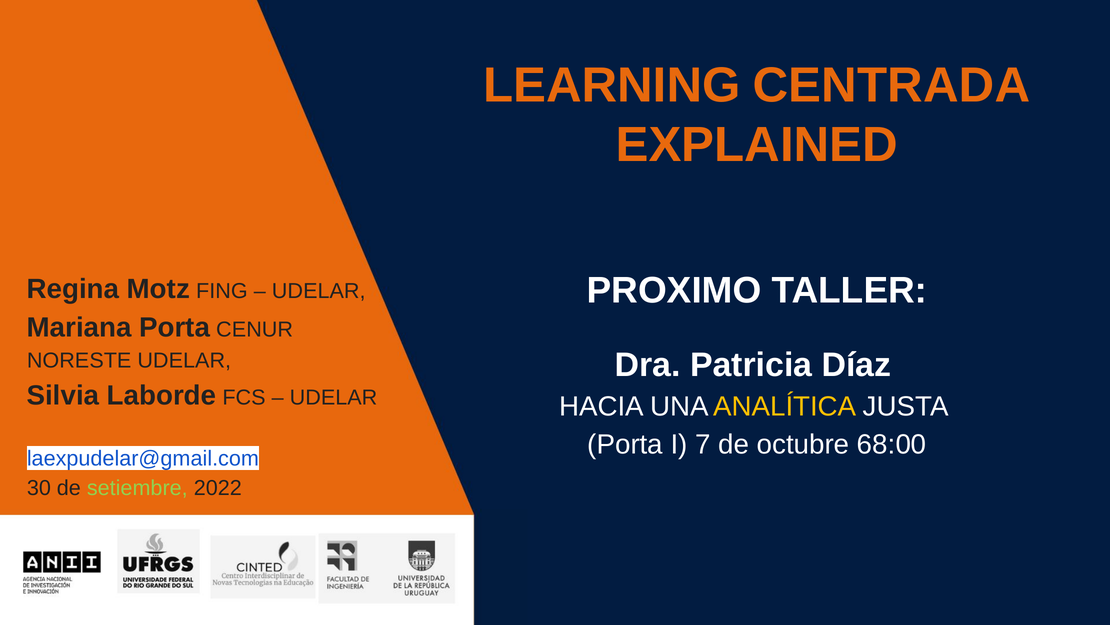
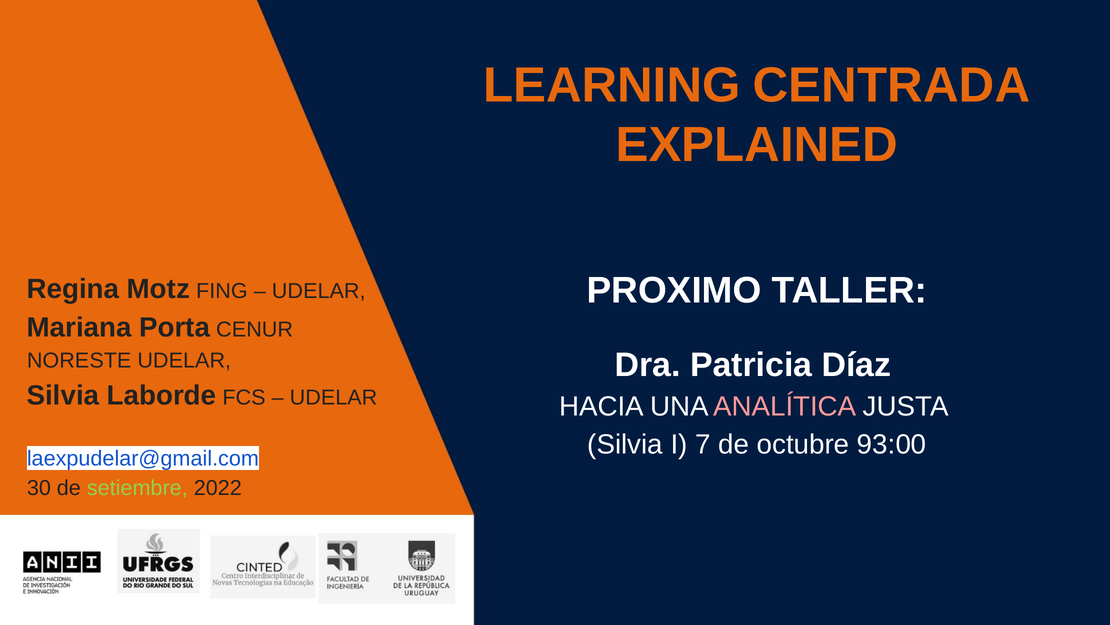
ANALÍTICA colour: yellow -> pink (785, 406)
Porta: Porta -> Silvia (625, 444)
68:00: 68:00 -> 93:00 (892, 444)
